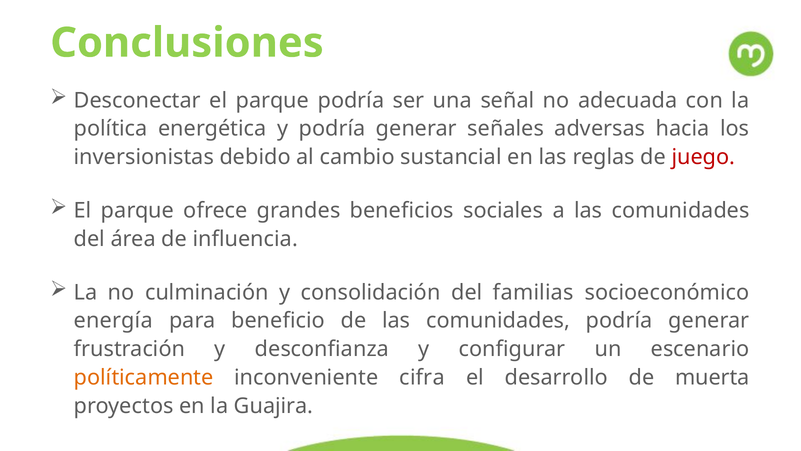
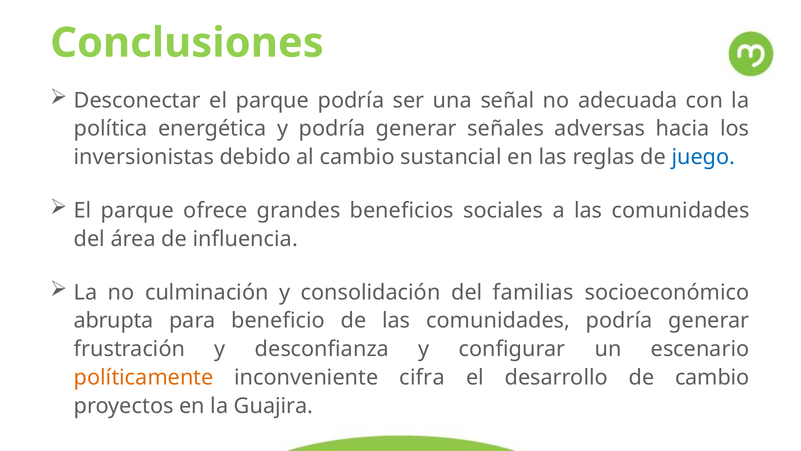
juego colour: red -> blue (703, 157)
energía: energía -> abrupta (114, 320)
de muerta: muerta -> cambio (712, 377)
